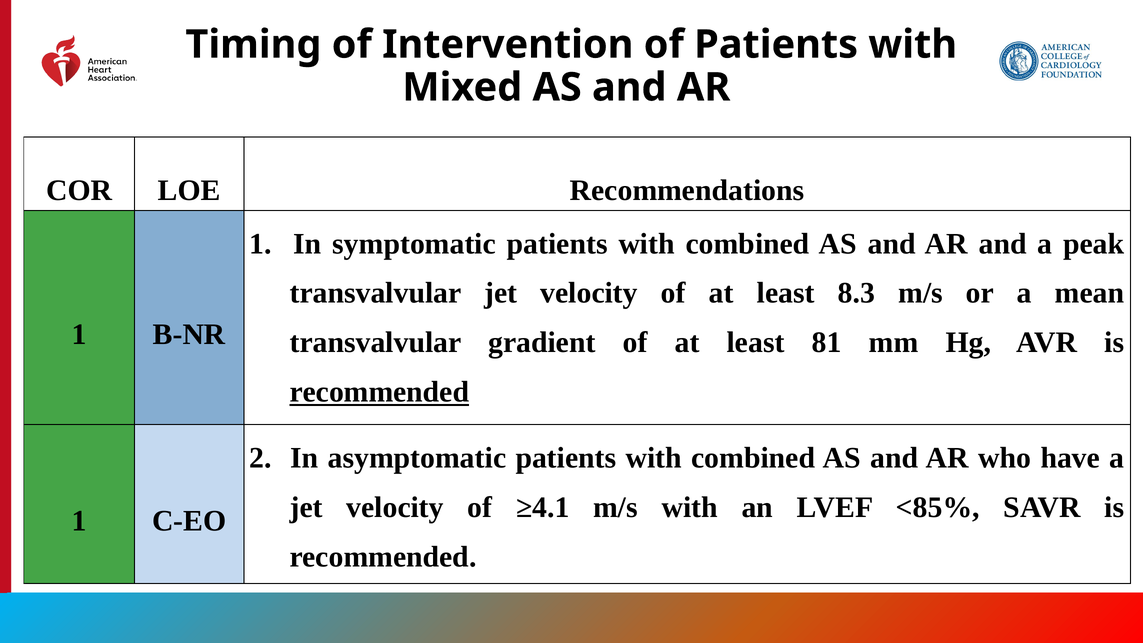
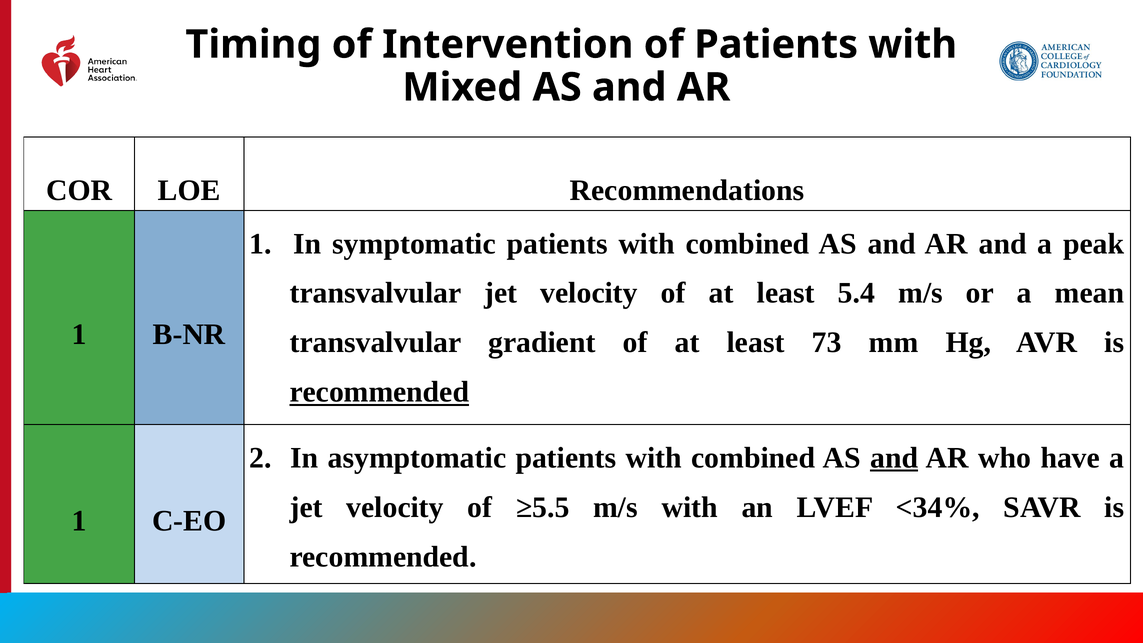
8.3: 8.3 -> 5.4 (856, 293)
81: 81 -> 73 (827, 343)
and underline: none -> present (894, 458)
≥4.1: ≥4.1 -> ≥5.5 (543, 507)
<85%: <85% -> <34% (938, 507)
